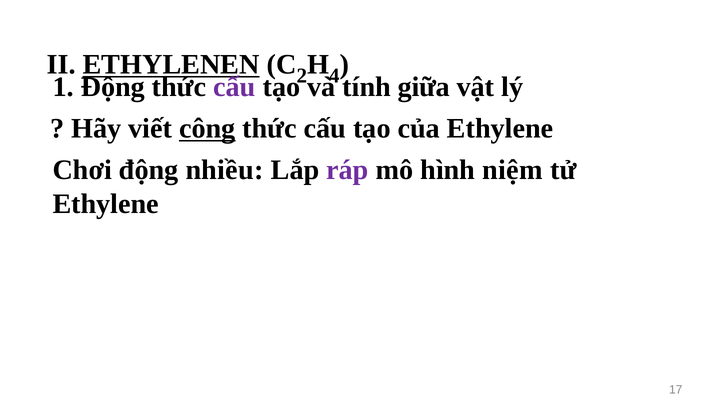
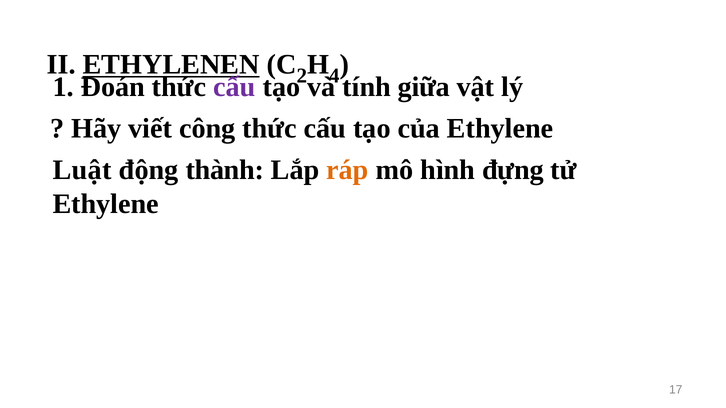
1 Động: Động -> Đoán (113, 87)
công underline: present -> none (207, 129)
Chơi: Chơi -> Luật (82, 170)
nhiều: nhiều -> thành (225, 170)
ráp colour: purple -> orange (348, 170)
niệm: niệm -> đựng (513, 170)
